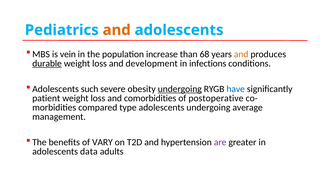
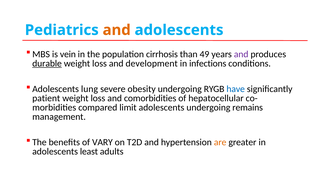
increase: increase -> cirrhosis (162, 54)
68: 68 -> 49 (204, 54)
and colour: orange -> purple (241, 54)
such: such -> lung (90, 89)
undergoing underline: present -> none (180, 89)
postoperative: postoperative -> hepatocellular (216, 98)
type: type -> limit (128, 108)
average: average -> remains (248, 108)
are colour: purple -> orange (220, 143)
data: data -> least (89, 152)
